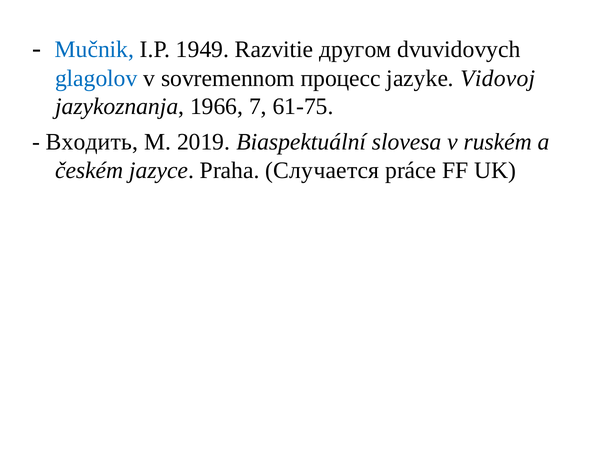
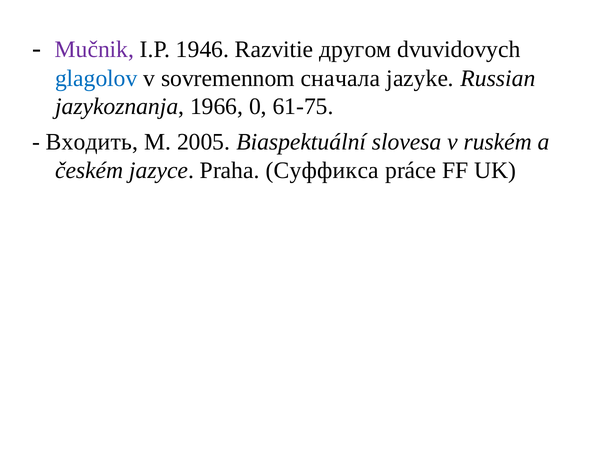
Mučnik colour: blue -> purple (94, 49)
1949: 1949 -> 1946 (202, 49)
процесс: процесс -> сначала (341, 78)
Vidovoj: Vidovoj -> Russian (498, 78)
7: 7 -> 0 (258, 107)
2019: 2019 -> 2005 (204, 142)
Случается: Случается -> Суффикса (322, 170)
